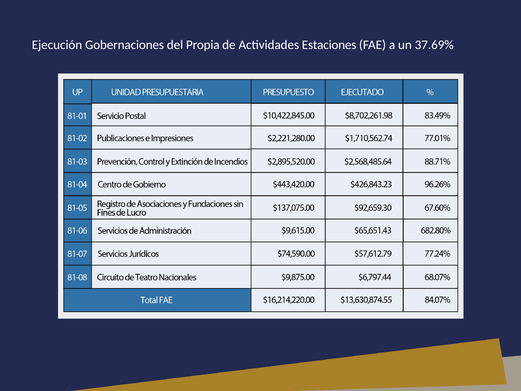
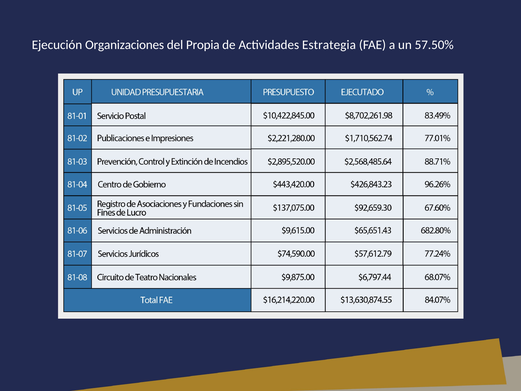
Gobernaciones: Gobernaciones -> Organizaciones (125, 45)
Estaciones: Estaciones -> Estrategia (329, 45)
37.69%: 37.69% -> 57.50% (434, 45)
